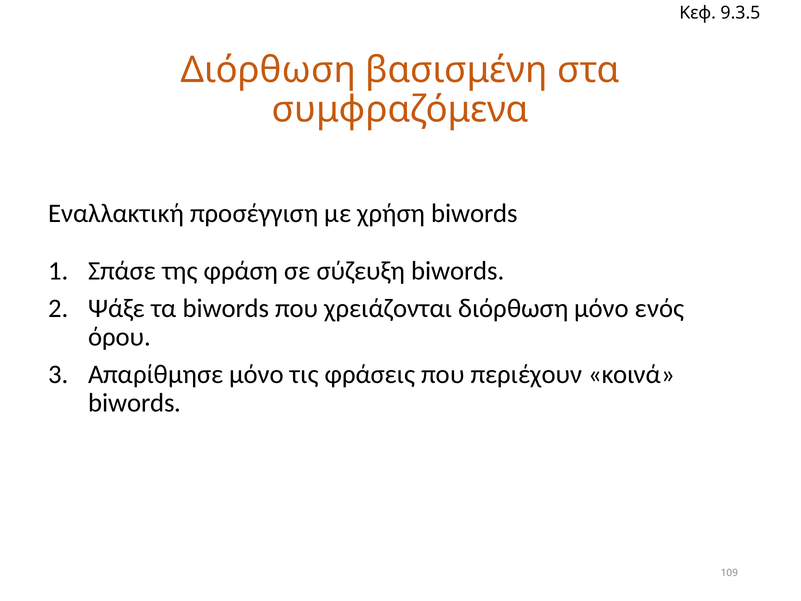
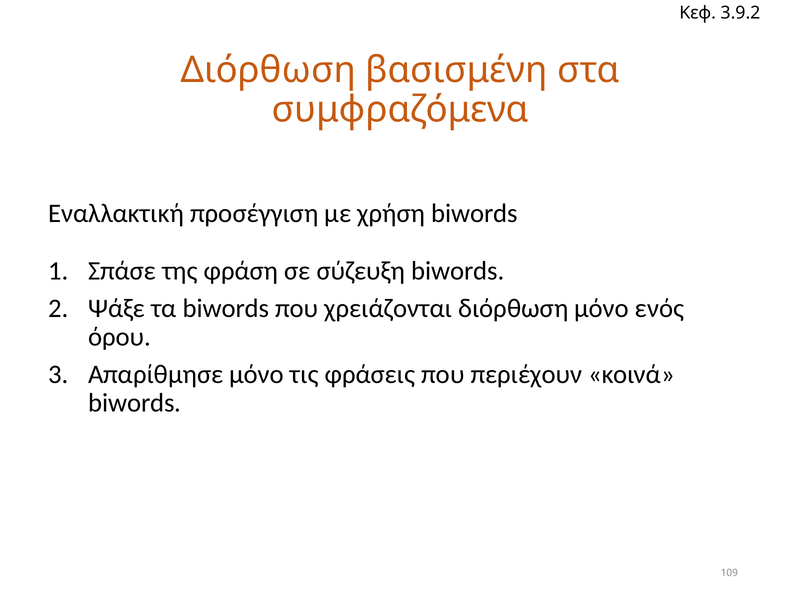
9.3.5: 9.3.5 -> 3.9.2 (740, 13)
